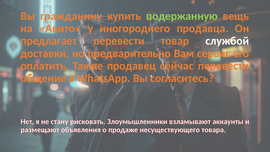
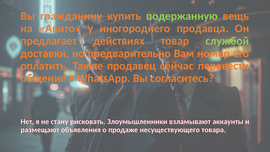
предлагает перевести: перевести -> действиях (119, 41)
службой colour: white -> light green (227, 41)
сервис: сервис -> номер (214, 53)
